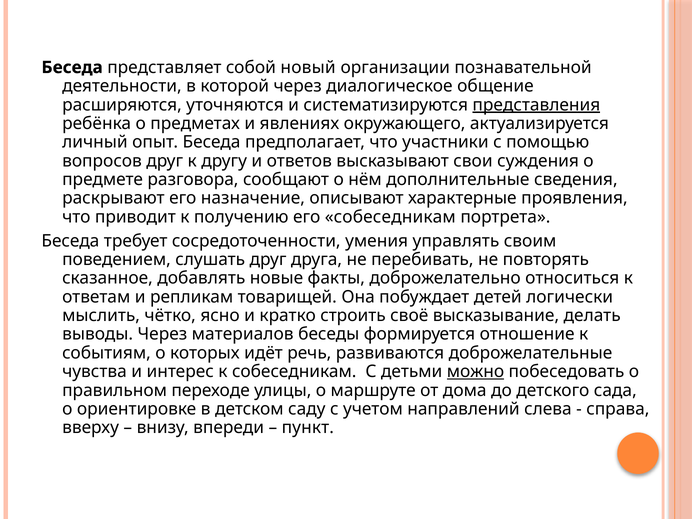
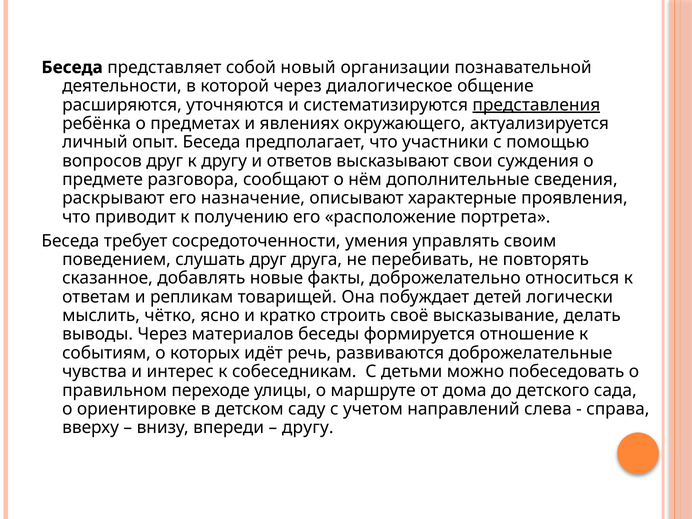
его собеседникам: собеседникам -> расположение (390, 217)
можно underline: present -> none (475, 372)
пункт: пункт -> другу (308, 428)
